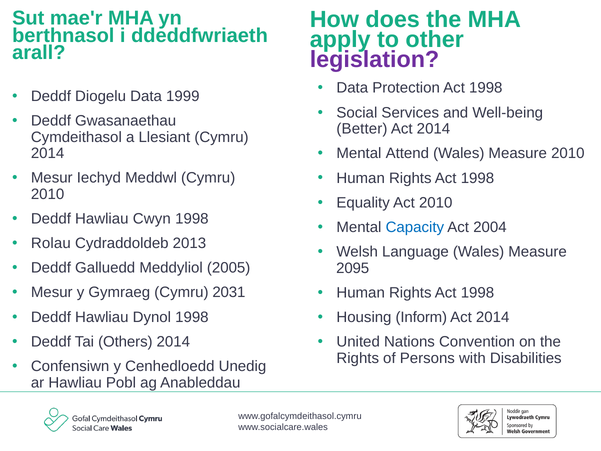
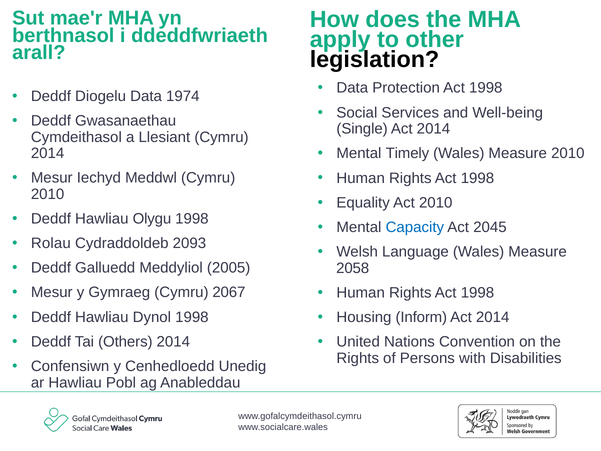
legislation colour: purple -> black (375, 60)
1999: 1999 -> 1974 (183, 96)
Better: Better -> Single (362, 129)
Attend: Attend -> Timely (407, 153)
Cwyn: Cwyn -> Olygu (152, 219)
2004: 2004 -> 2045 (490, 227)
2013: 2013 -> 2093 (189, 243)
2095: 2095 -> 2058 (353, 268)
2031: 2031 -> 2067 (229, 292)
